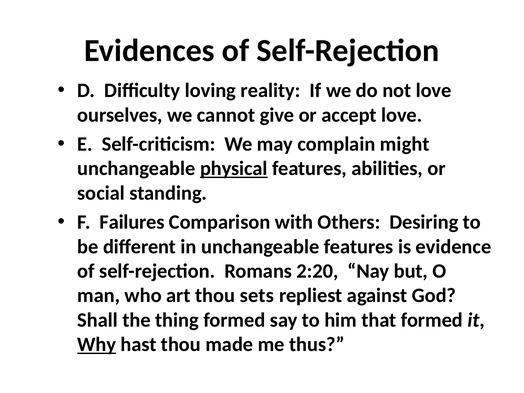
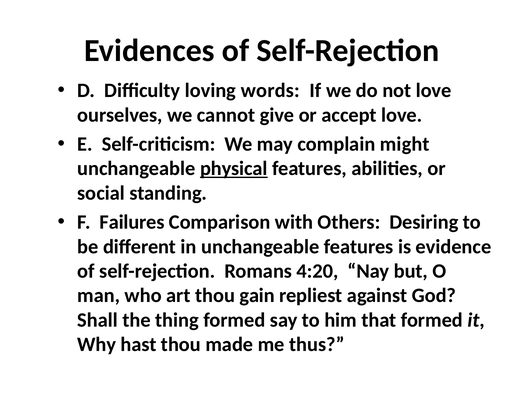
reality: reality -> words (270, 91)
2:20: 2:20 -> 4:20 (318, 271)
sets: sets -> gain (257, 296)
Why underline: present -> none (97, 344)
